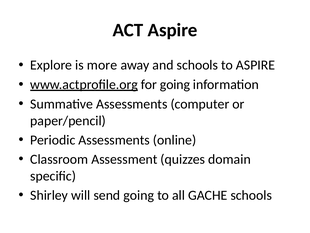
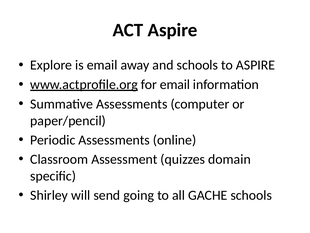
is more: more -> email (102, 65)
for going: going -> email (175, 84)
